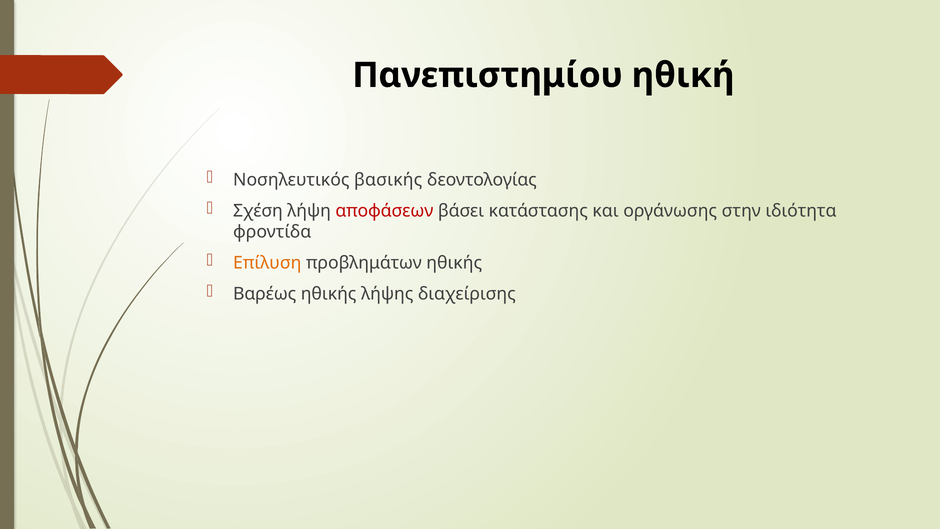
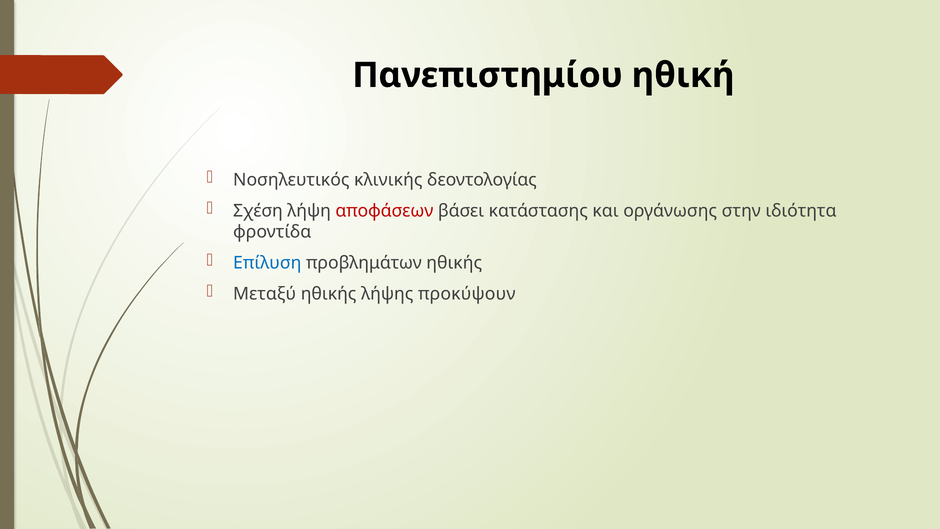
βασικής: βασικής -> κλινικής (388, 180)
Επίλυση colour: orange -> blue (267, 263)
Βαρέως: Βαρέως -> Μεταξύ (265, 294)
διαχείρισης: διαχείρισης -> προκύψουν (467, 294)
